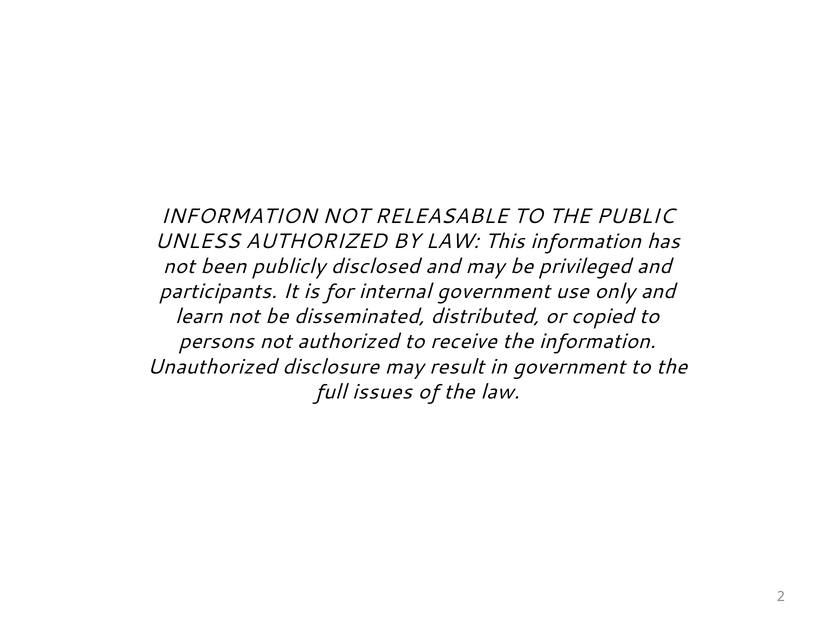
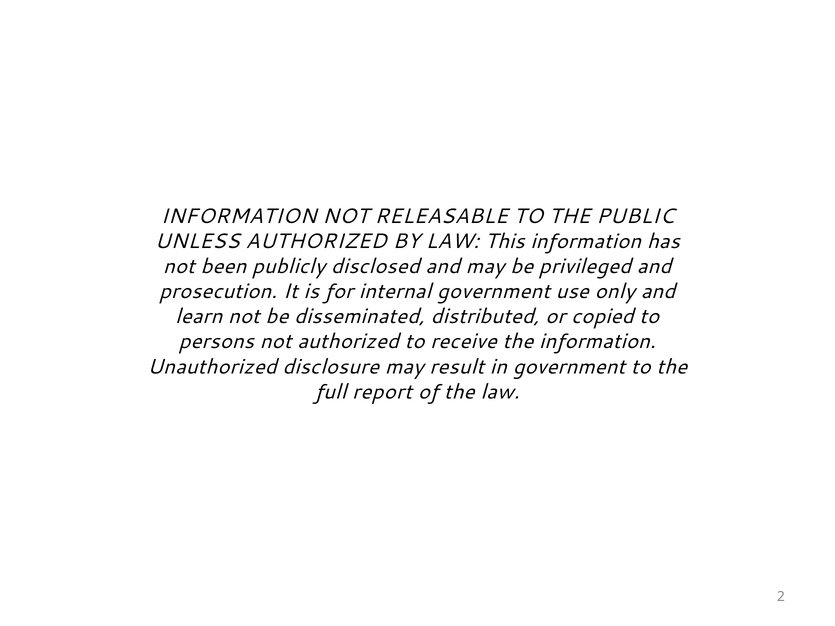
participants: participants -> prosecution (218, 292)
issues: issues -> report (382, 392)
